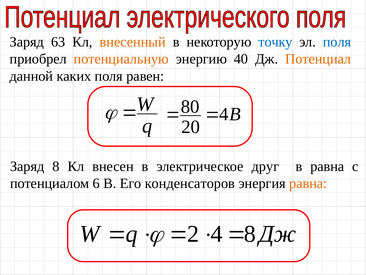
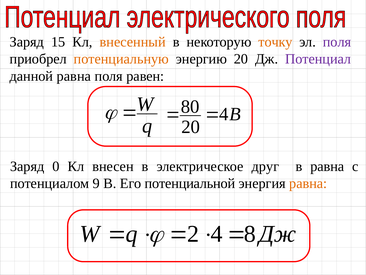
63: 63 -> 15 (58, 42)
точку colour: blue -> orange (275, 42)
поля colour: blue -> purple (337, 42)
энергию 40: 40 -> 20 (241, 59)
Потенциал colour: orange -> purple (318, 59)
данной каких: каких -> равна (74, 76)
Заряд 8: 8 -> 0 (56, 166)
6: 6 -> 9 (96, 183)
конденсаторов: конденсаторов -> потенциальной (190, 183)
